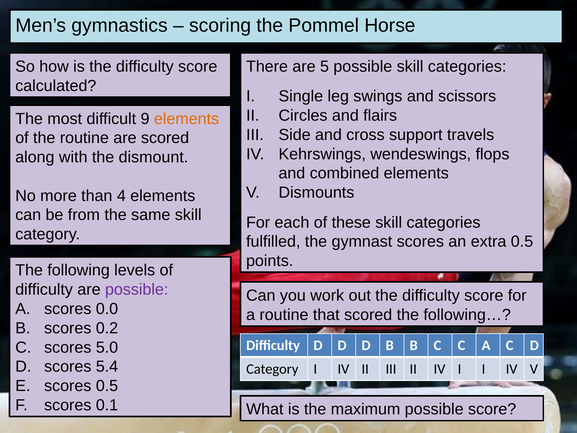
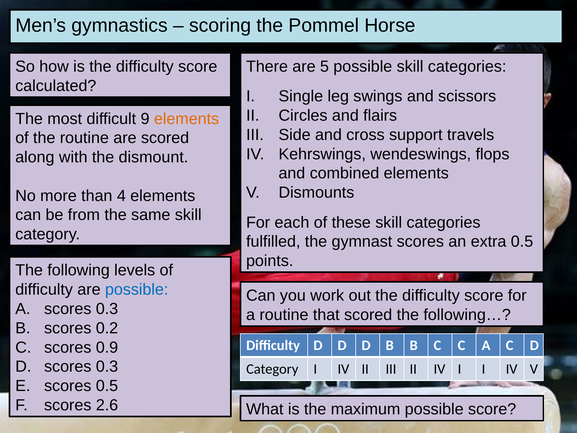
possible colour: purple -> blue (137, 289)
A scores 0.0: 0.0 -> 0.3 (107, 309)
5.0: 5.0 -> 0.9 (107, 347)
D scores 5.4: 5.4 -> 0.3 (107, 366)
0.1: 0.1 -> 2.6 (107, 405)
